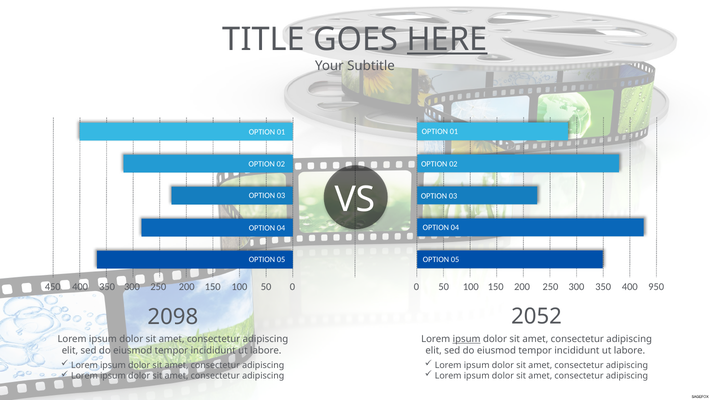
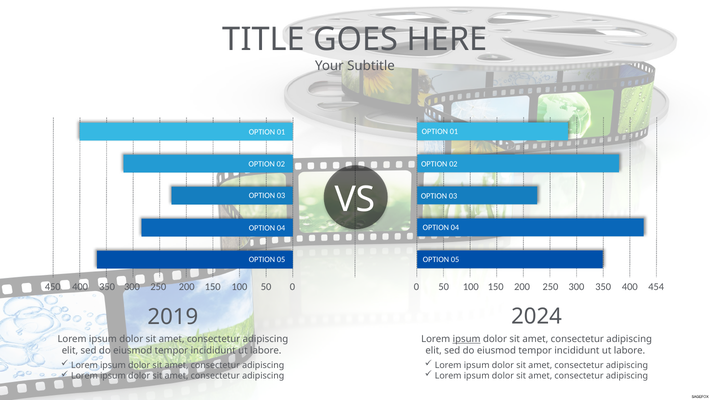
HERE underline: present -> none (447, 39)
950: 950 -> 454 (656, 286)
2052: 2052 -> 2024 (537, 316)
2098: 2098 -> 2019 (173, 316)
